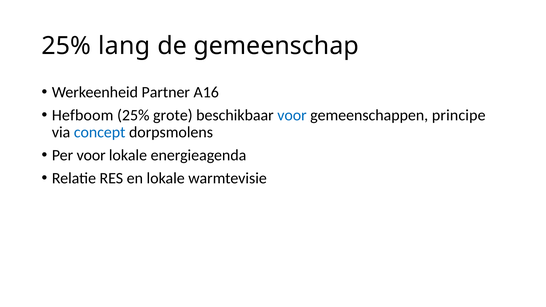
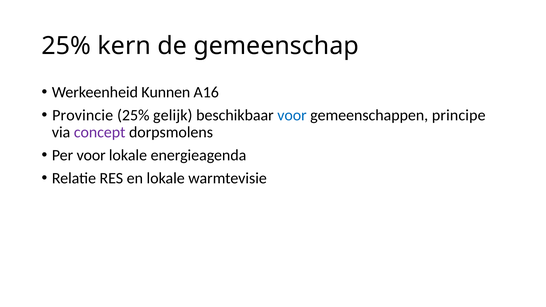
lang: lang -> kern (124, 46)
Partner: Partner -> Kunnen (166, 92)
Hefboom: Hefboom -> Provincie (83, 115)
grote: grote -> gelijk (173, 115)
concept colour: blue -> purple (100, 132)
